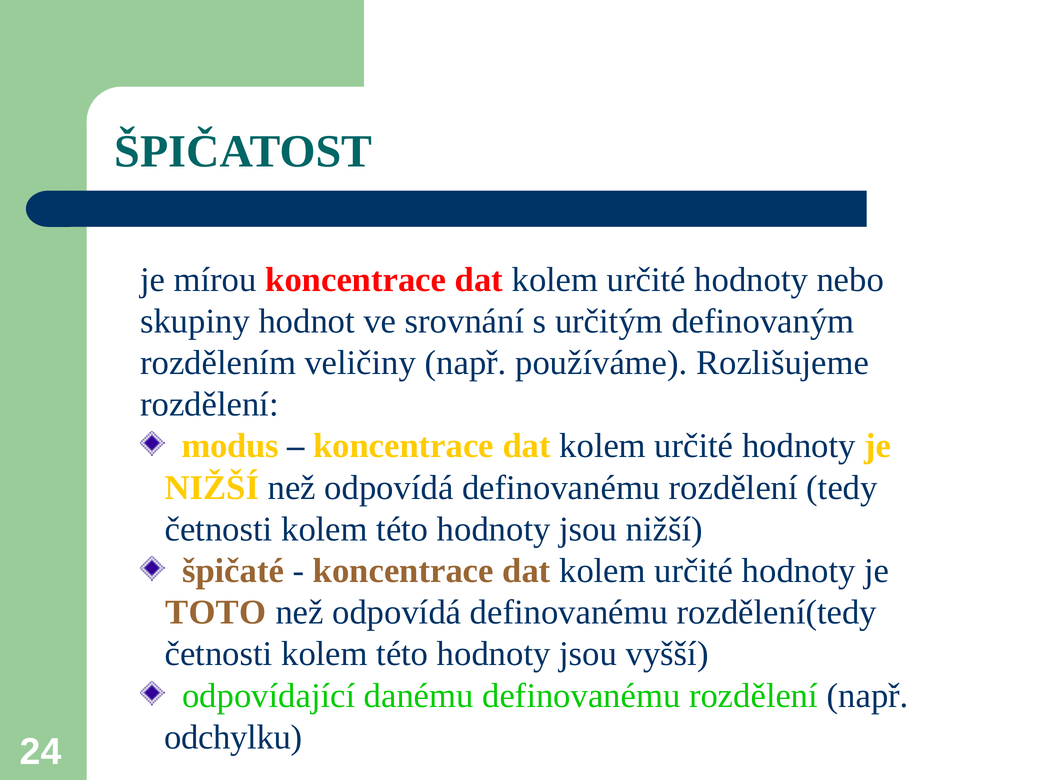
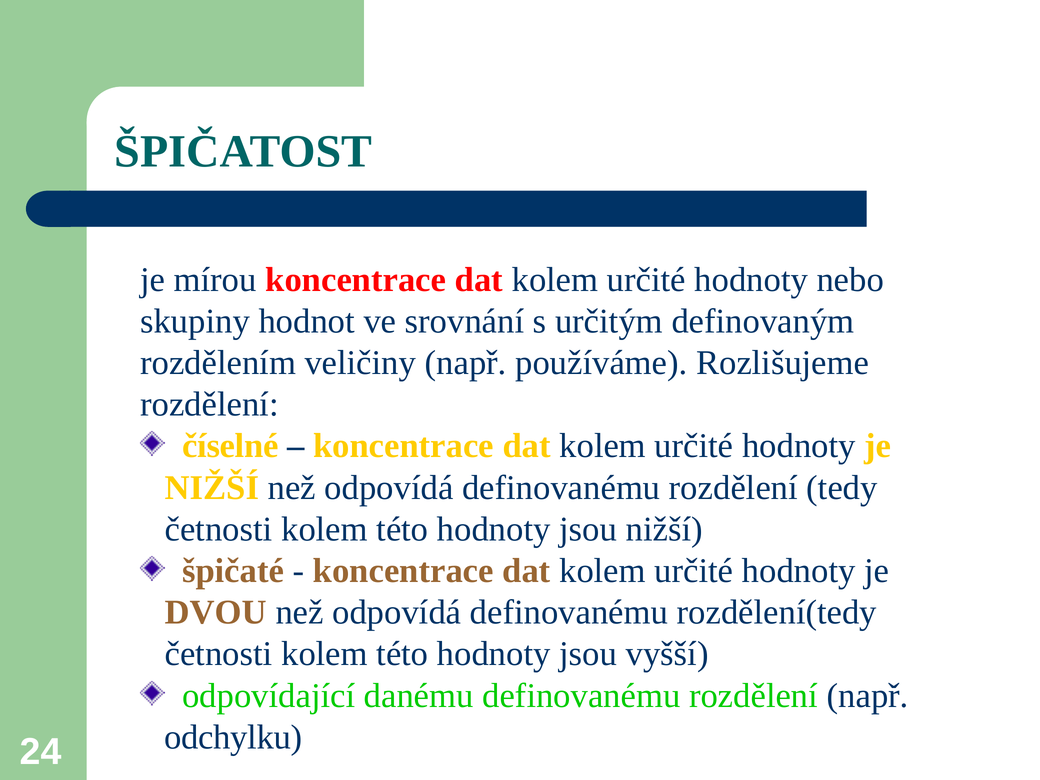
modus: modus -> číselné (230, 446)
TOTO: TOTO -> DVOU (216, 612)
